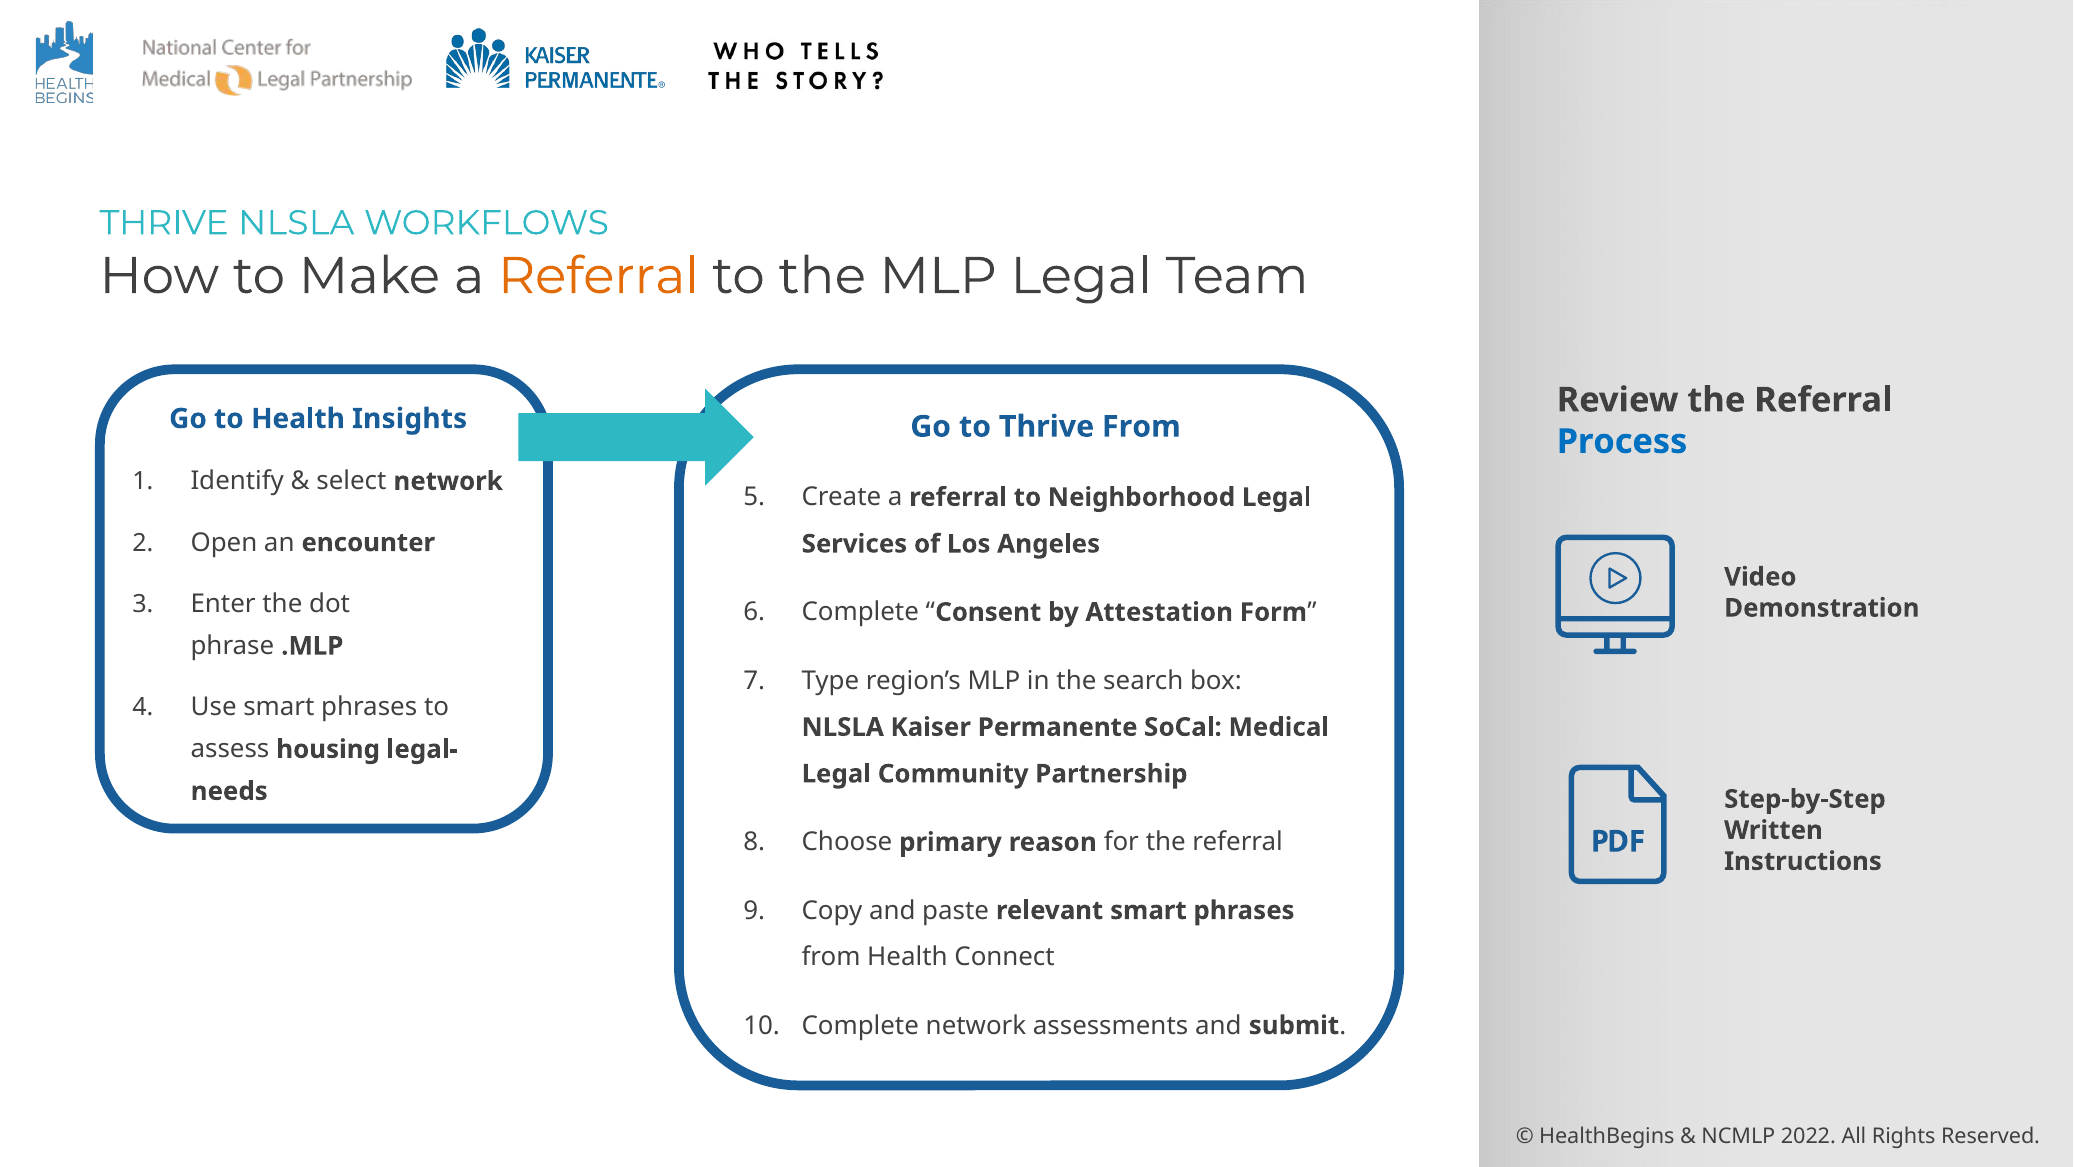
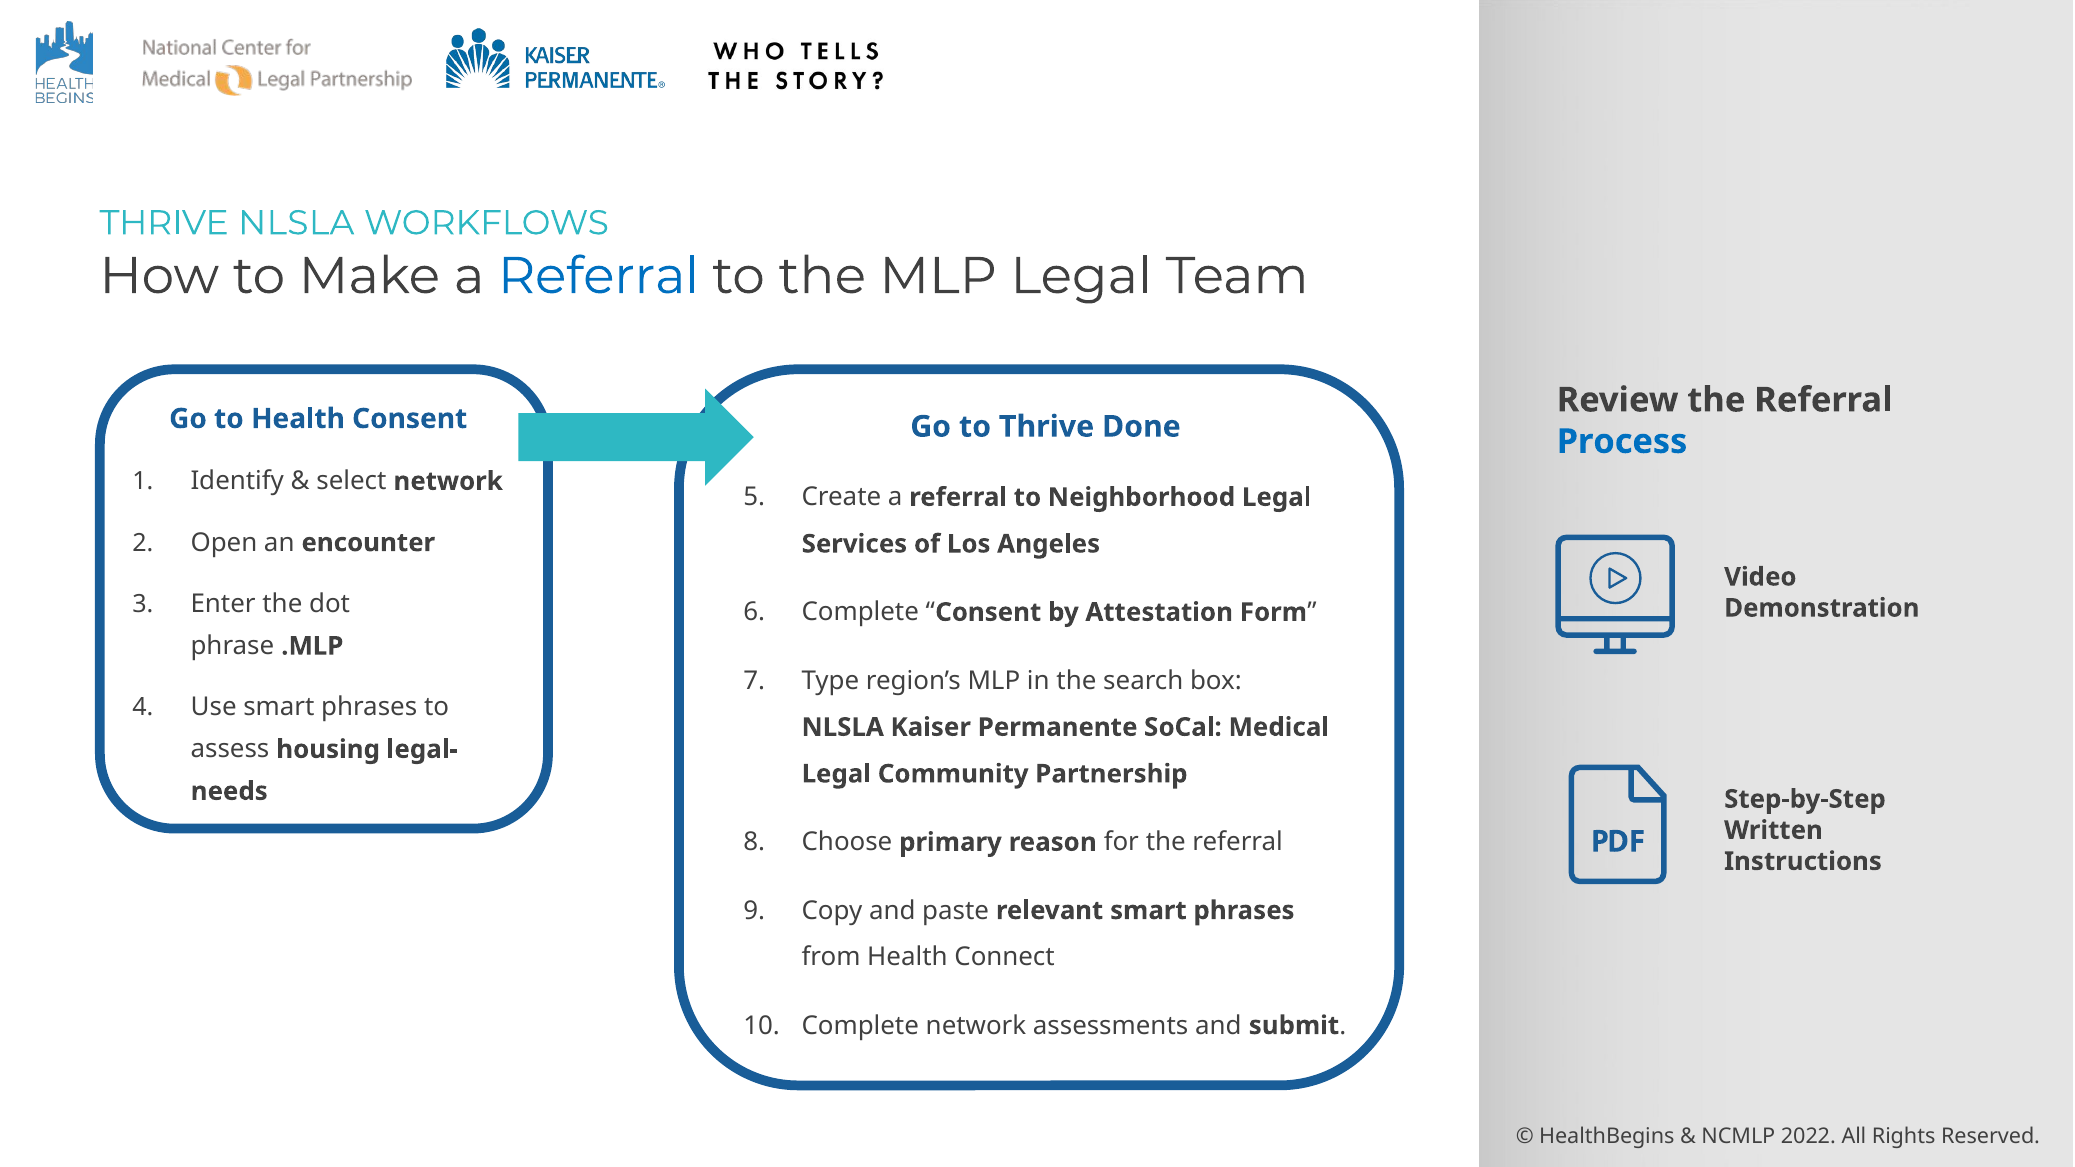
Referral colour: orange -> blue (599, 276)
Health Insights: Insights -> Consent (410, 419)
Thrive From: From -> Done (1141, 427)
